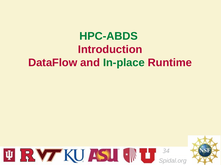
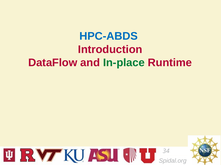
HPC-ABDS colour: green -> blue (109, 36)
